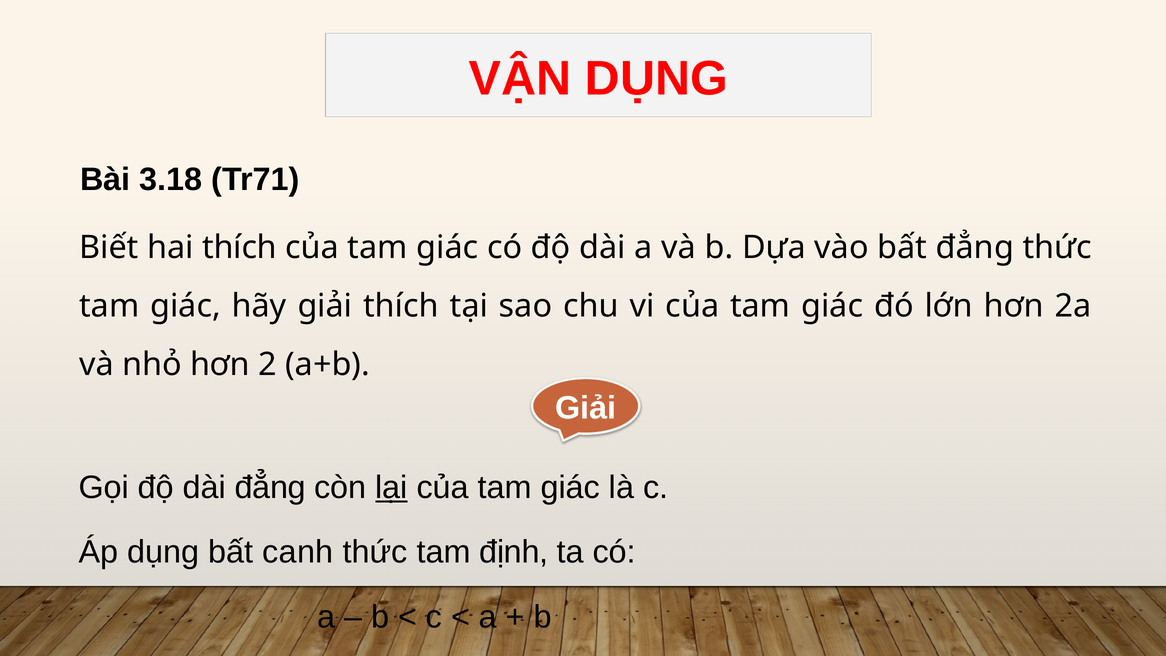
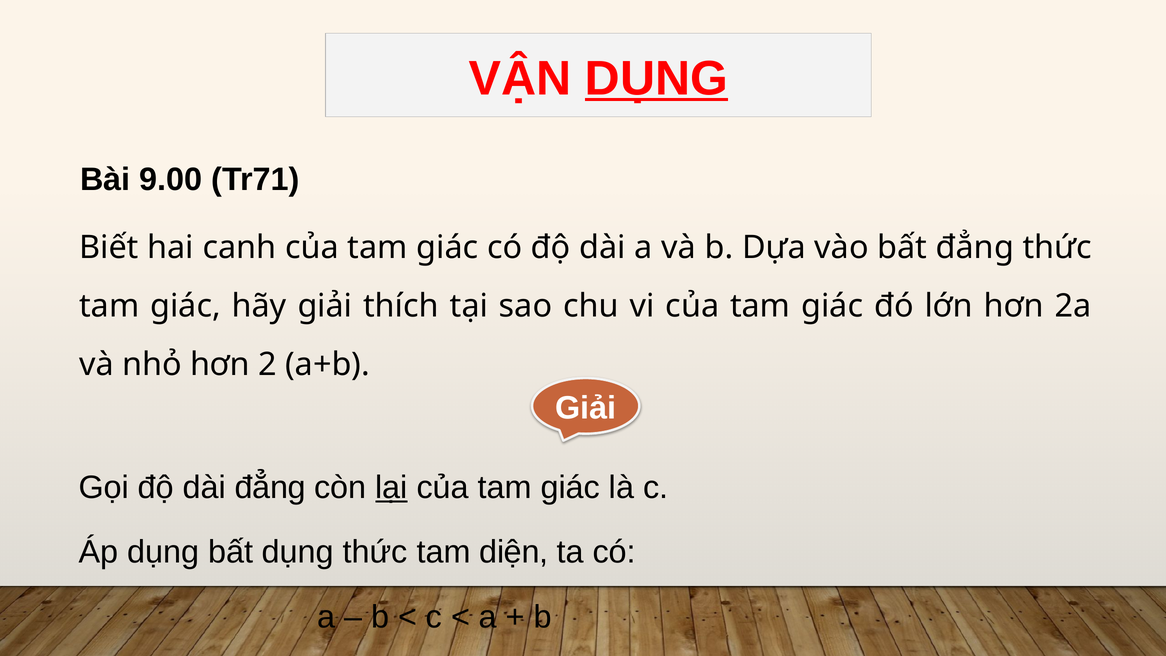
DỤNG underline: none -> present (656, 79)
3.18: 3.18 -> 9.00 (171, 180)
hai thích: thích -> canh (239, 248)
bất canh: canh -> dụng (298, 552)
định: định -> diện (514, 552)
